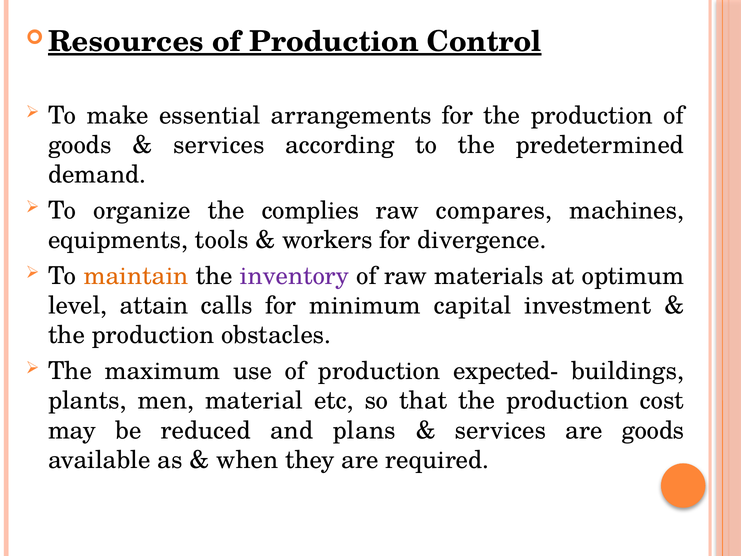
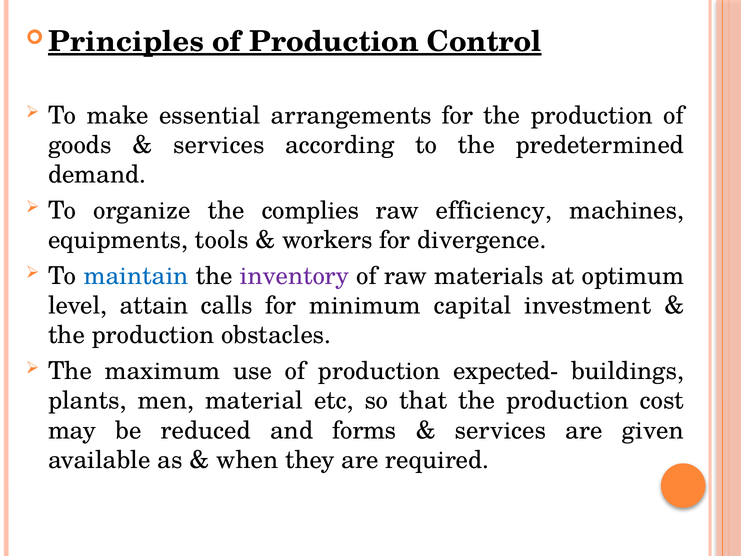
Resources: Resources -> Principles (126, 41)
compares: compares -> efficiency (494, 210)
maintain colour: orange -> blue (136, 276)
plans: plans -> forms (364, 430)
are goods: goods -> given (653, 430)
